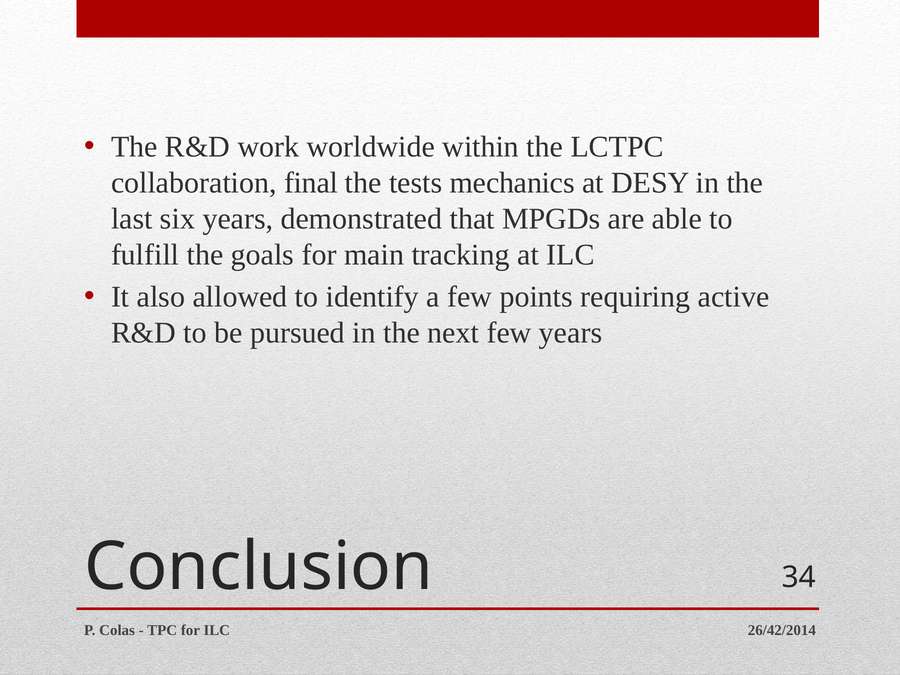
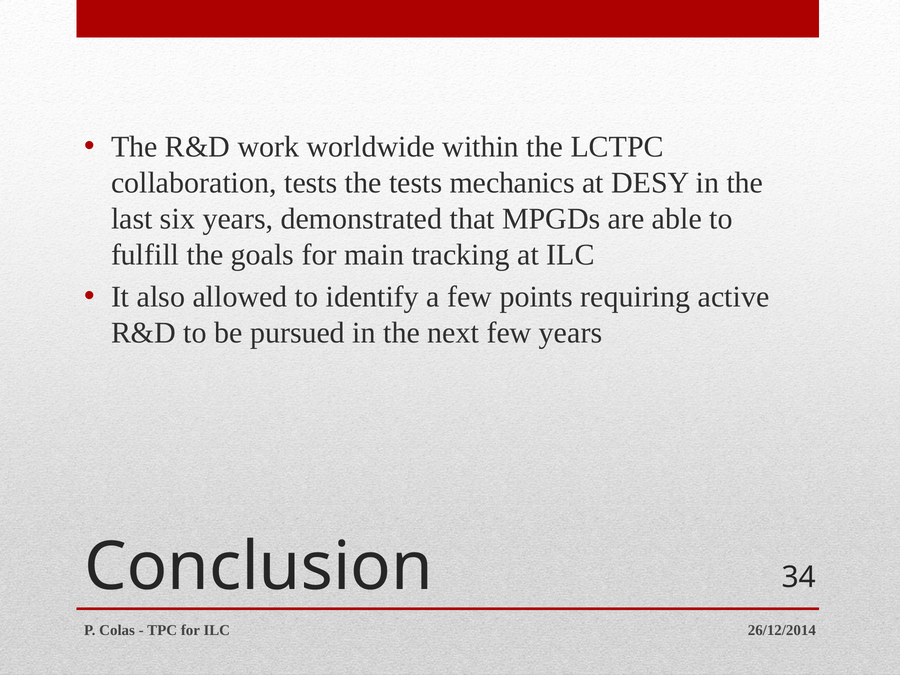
collaboration final: final -> tests (311, 183)
26/42/2014: 26/42/2014 -> 26/12/2014 (782, 630)
